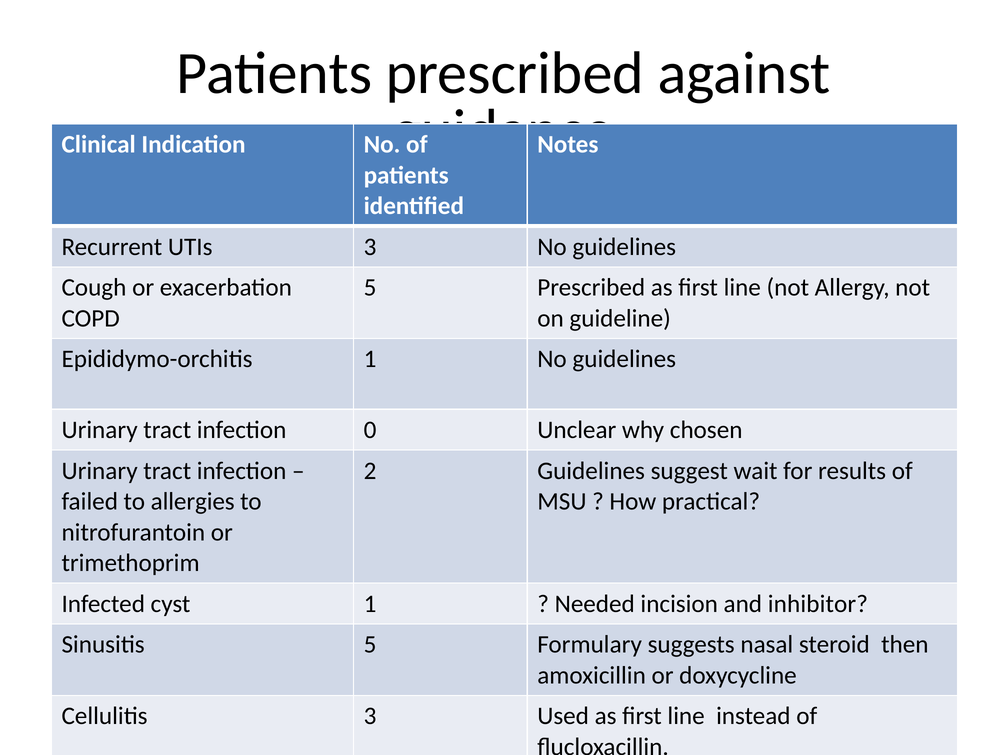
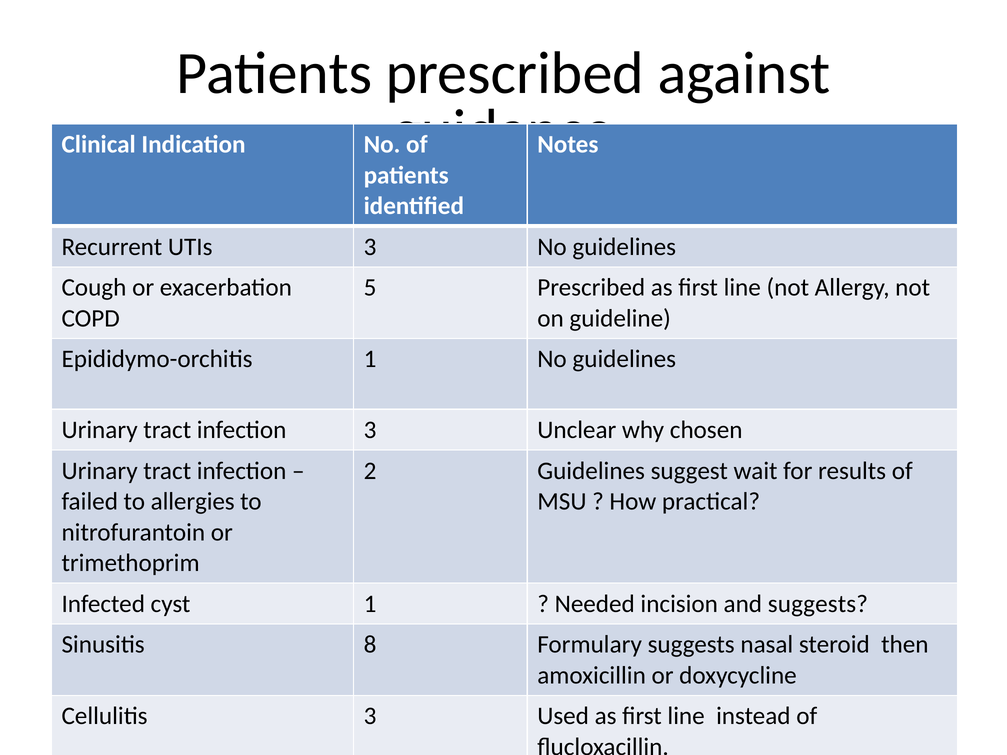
infection 0: 0 -> 3 (370, 430)
and inhibitor: inhibitor -> suggests (818, 604)
Sinusitis 5: 5 -> 8 (370, 645)
